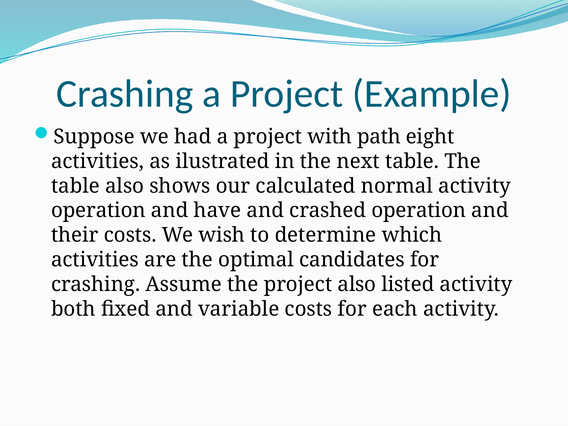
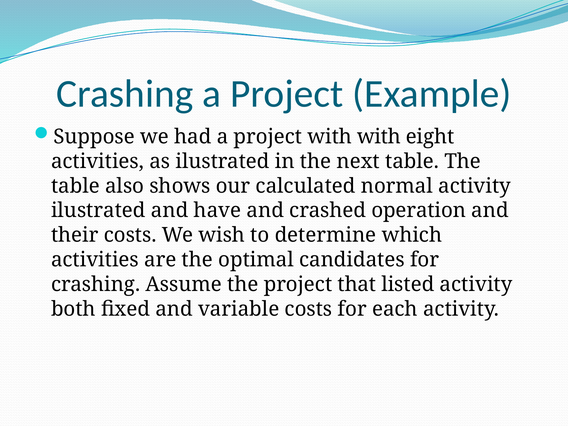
with path: path -> with (379, 137)
operation: operation -> ilustrated (98, 211)
project also: also -> that (357, 284)
